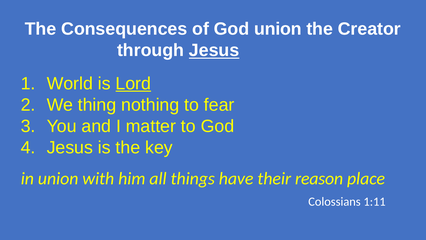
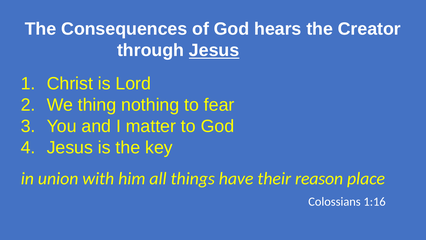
God union: union -> hears (278, 29)
World: World -> Christ (70, 83)
Lord underline: present -> none (133, 83)
1:11: 1:11 -> 1:16 (375, 201)
